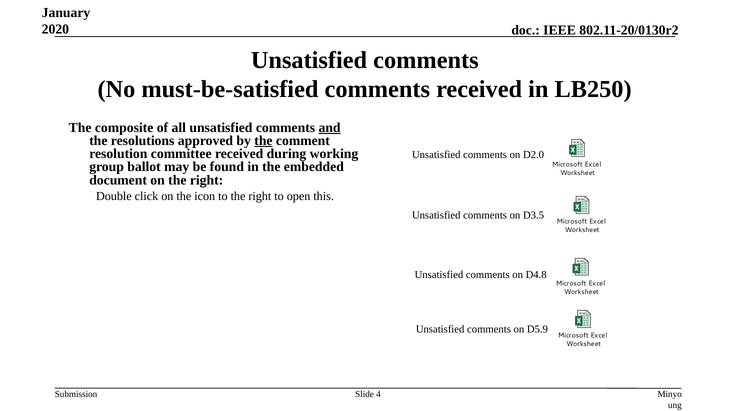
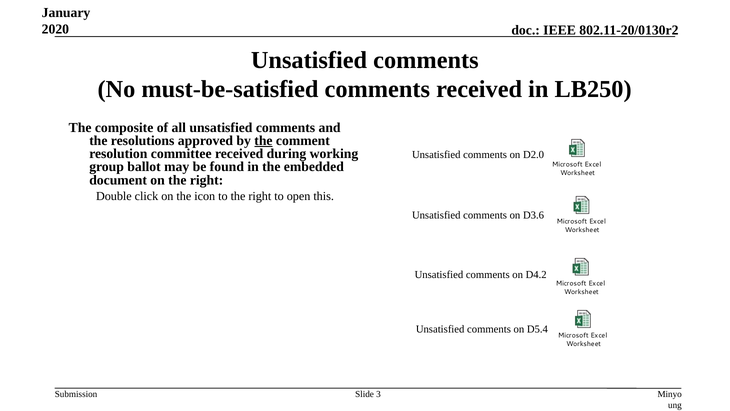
and underline: present -> none (330, 127)
D3.5: D3.5 -> D3.6 (534, 215)
D4.8: D4.8 -> D4.2 (536, 274)
D5.9: D5.9 -> D5.4 (537, 329)
4: 4 -> 3 (378, 394)
